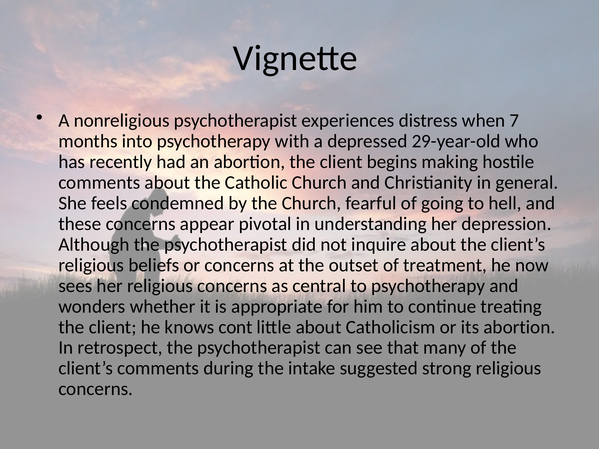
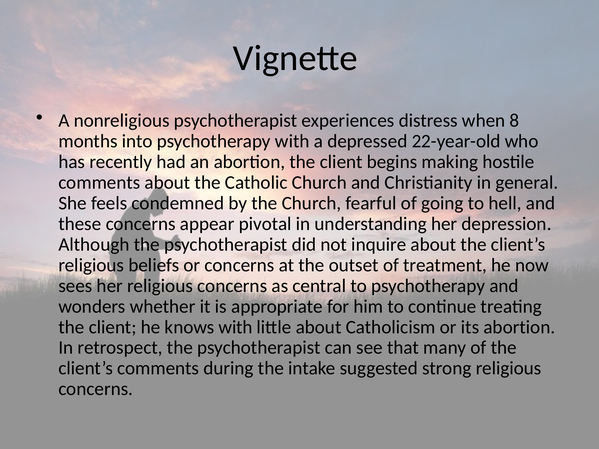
7: 7 -> 8 (514, 121)
29-year-old: 29-year-old -> 22-year-old (456, 141)
knows cont: cont -> with (236, 327)
